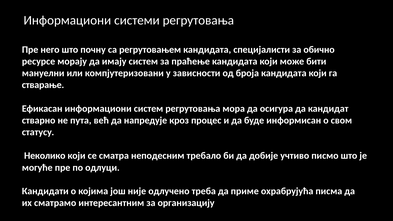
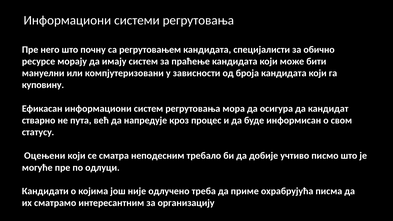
стварање: стварање -> куповину (43, 85)
Неколико: Неколико -> Оцењени (45, 156)
